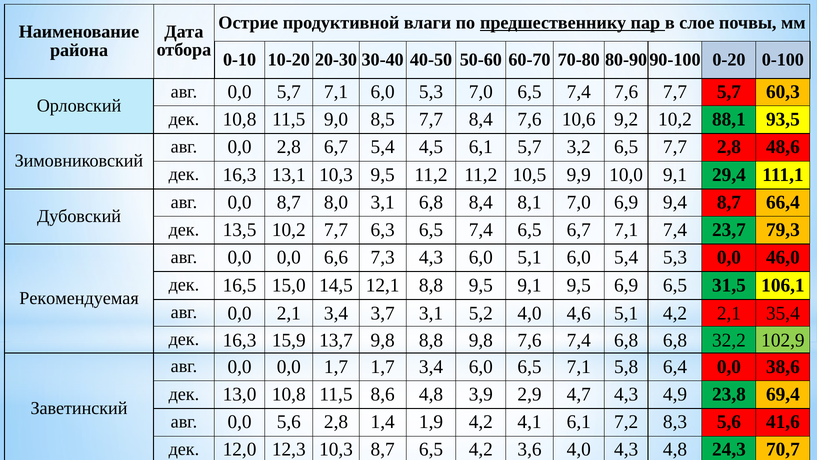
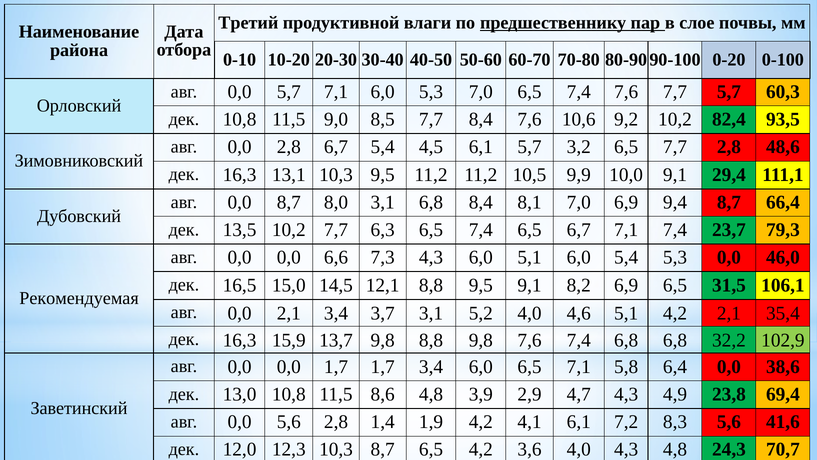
Острие: Острие -> Третий (248, 23)
88,1: 88,1 -> 82,4 (729, 119)
9,1 9,5: 9,5 -> 8,2 (579, 285)
